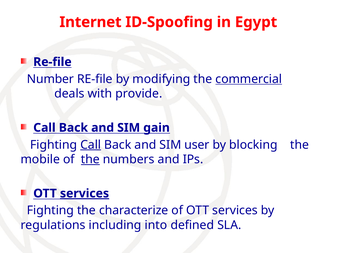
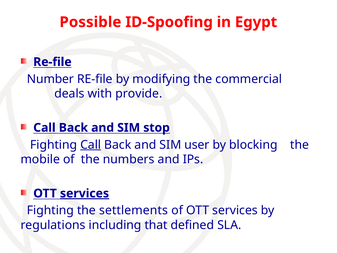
Internet: Internet -> Possible (90, 22)
commercial underline: present -> none (249, 79)
gain: gain -> stop (157, 128)
the underline: present -> none (90, 159)
characterize: characterize -> settlements (134, 210)
into: into -> that (156, 225)
